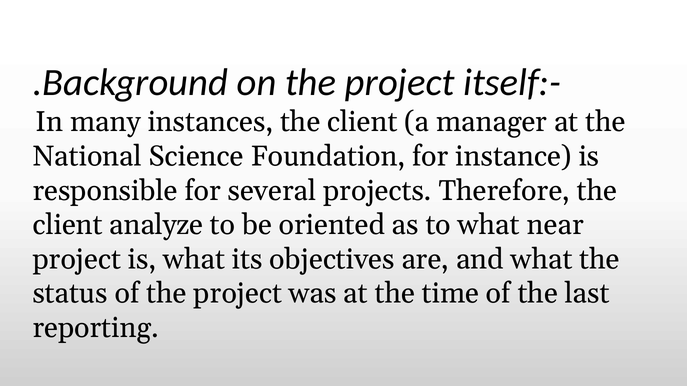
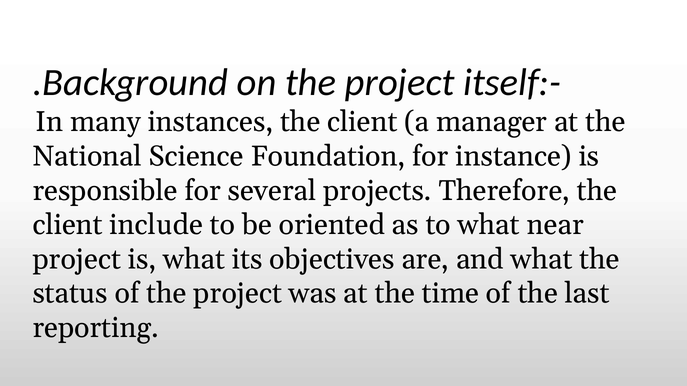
analyze: analyze -> include (156, 225)
